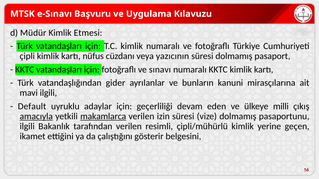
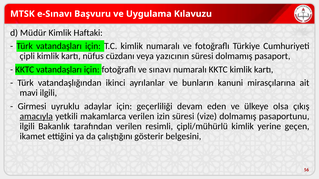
Etmesi: Etmesi -> Haftaki (88, 33)
gider: gider -> ikinci (116, 83)
Default: Default -> Girmesi (32, 106)
milli: milli -> olsa (281, 106)
makamlarca underline: present -> none (103, 117)
